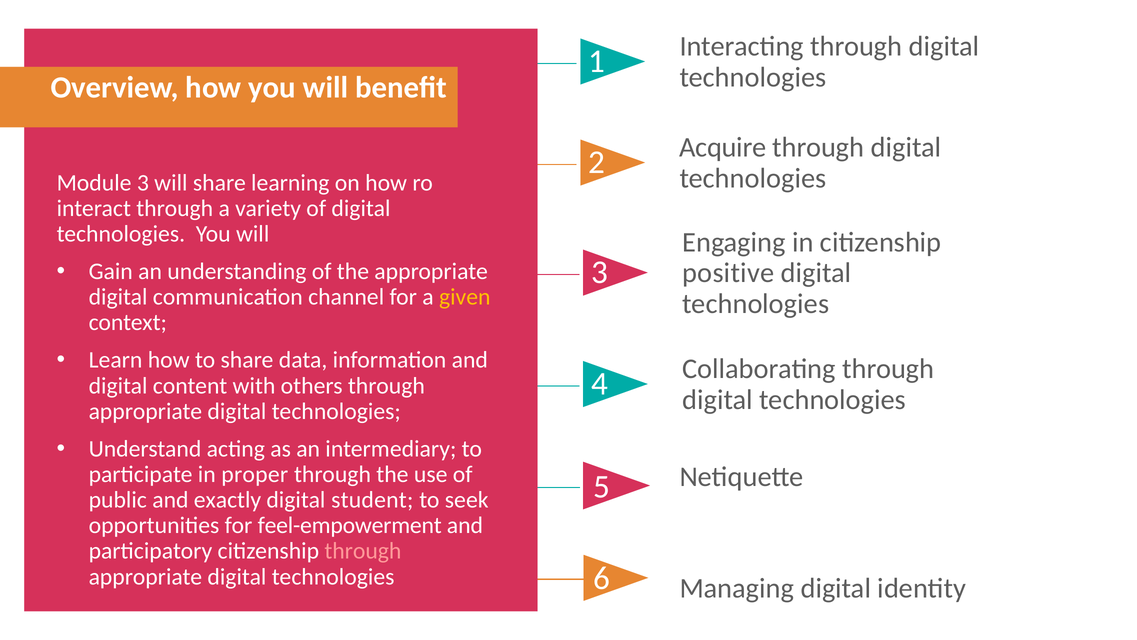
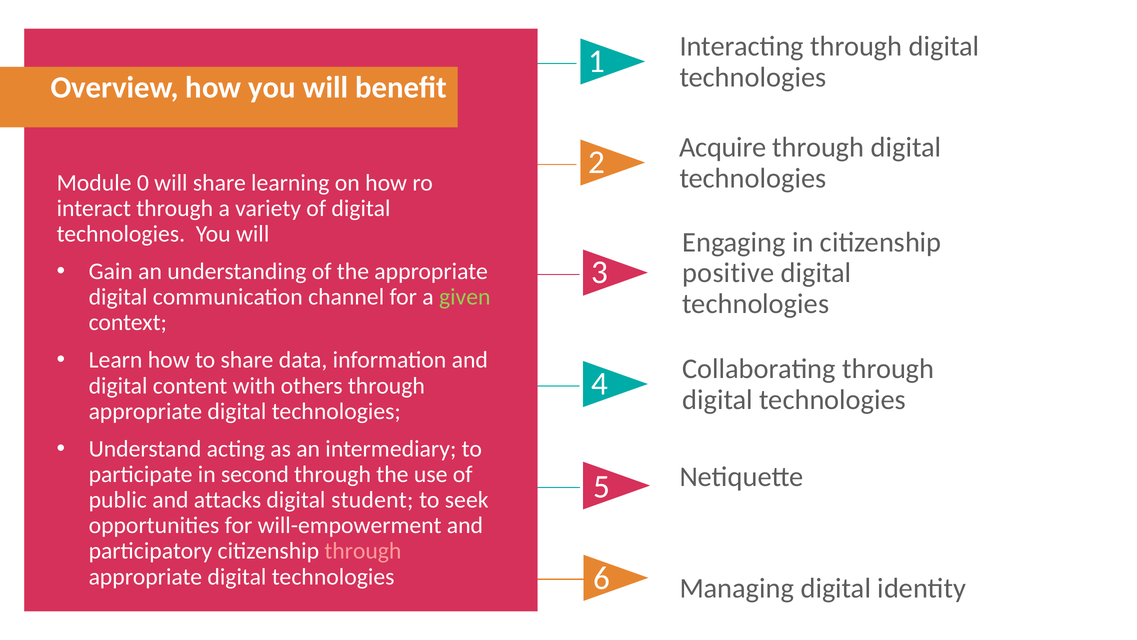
Module 3: 3 -> 0 (143, 183)
given colour: yellow -> light green (465, 297)
proper: proper -> second (255, 474)
exactly: exactly -> attacks (228, 500)
feel-empowerment: feel-empowerment -> will-empowerment (350, 525)
